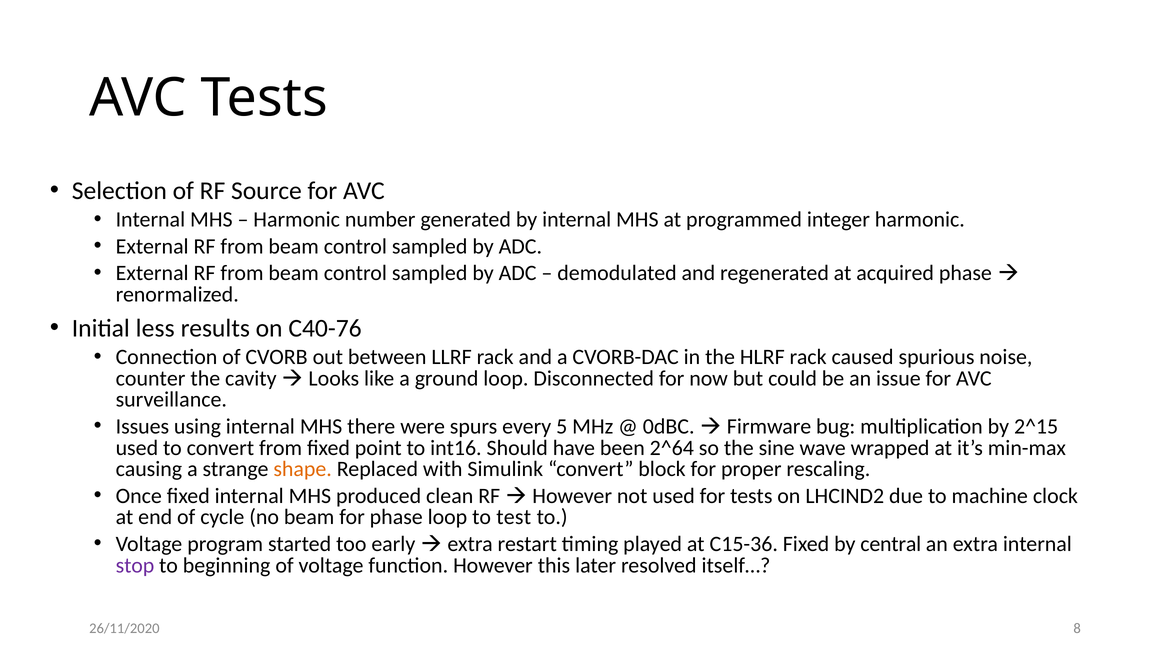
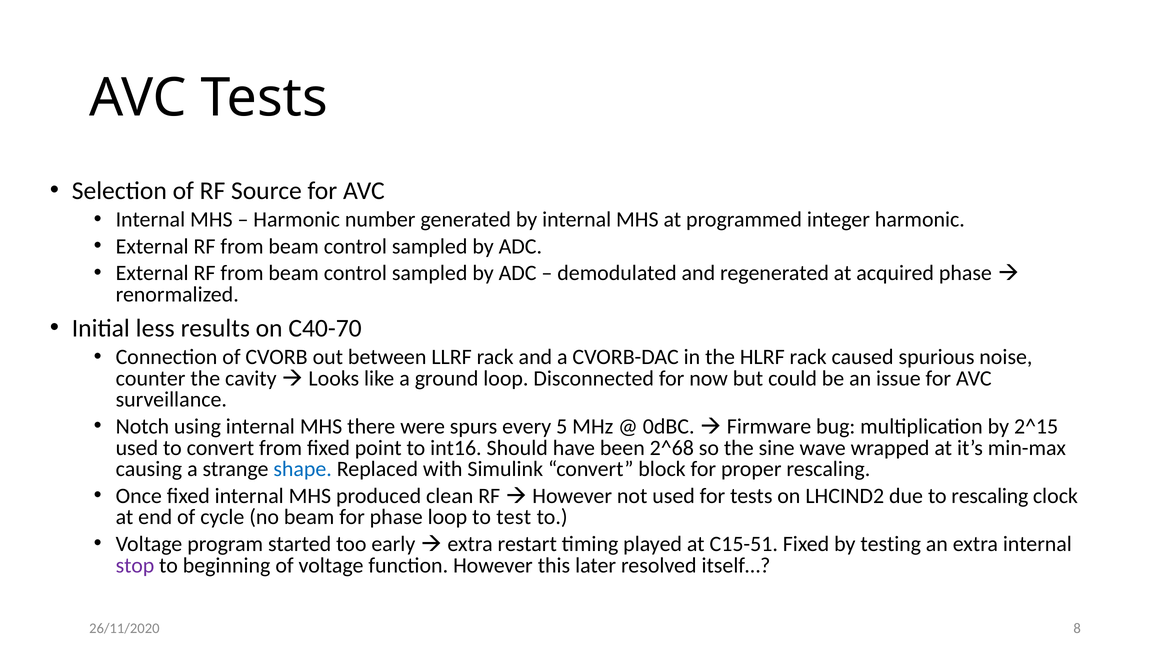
C40-76: C40-76 -> C40-70 (325, 328)
Issues: Issues -> Notch (142, 427)
2^64: 2^64 -> 2^68 (672, 448)
shape colour: orange -> blue (303, 469)
to machine: machine -> rescaling (990, 496)
C15-36: C15-36 -> C15-51 (744, 544)
central: central -> testing (891, 544)
